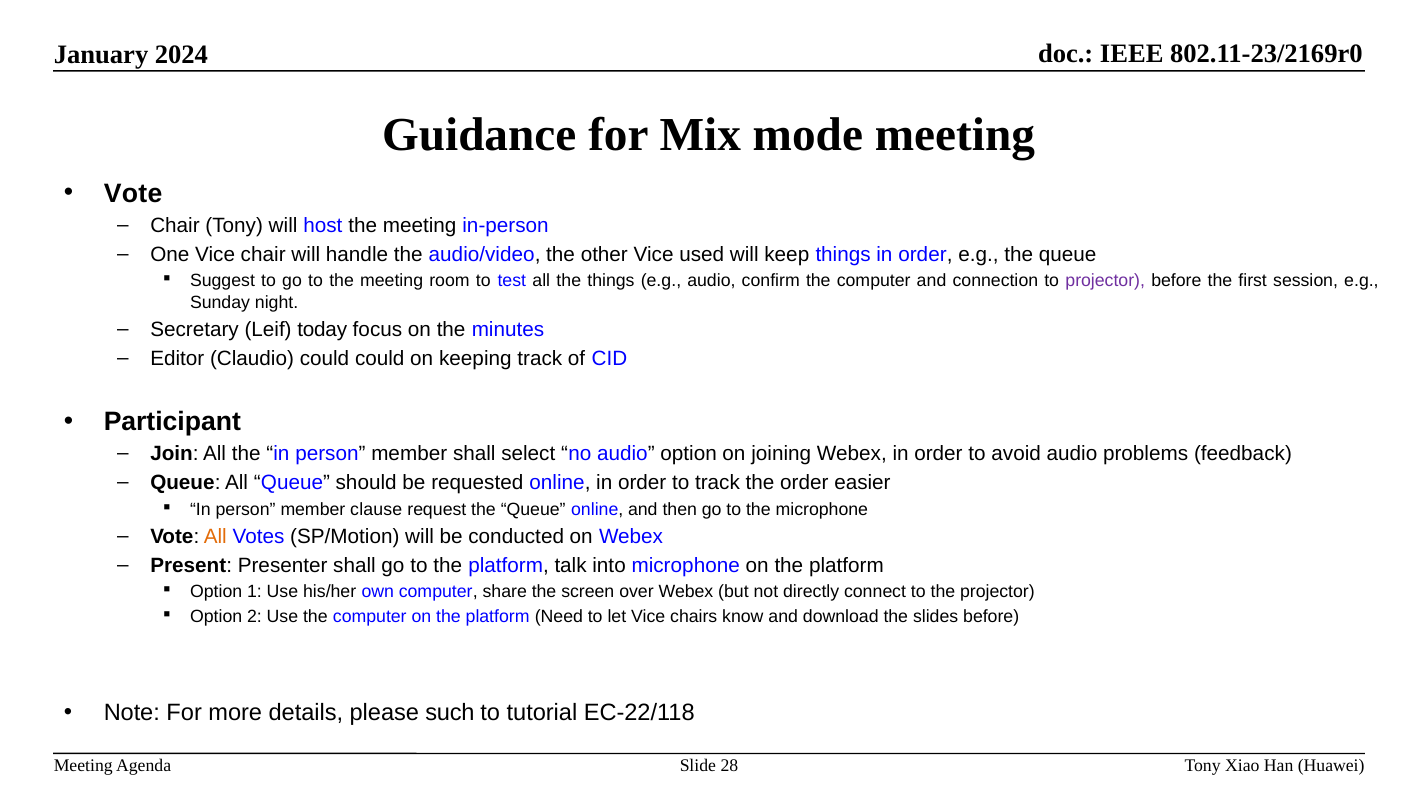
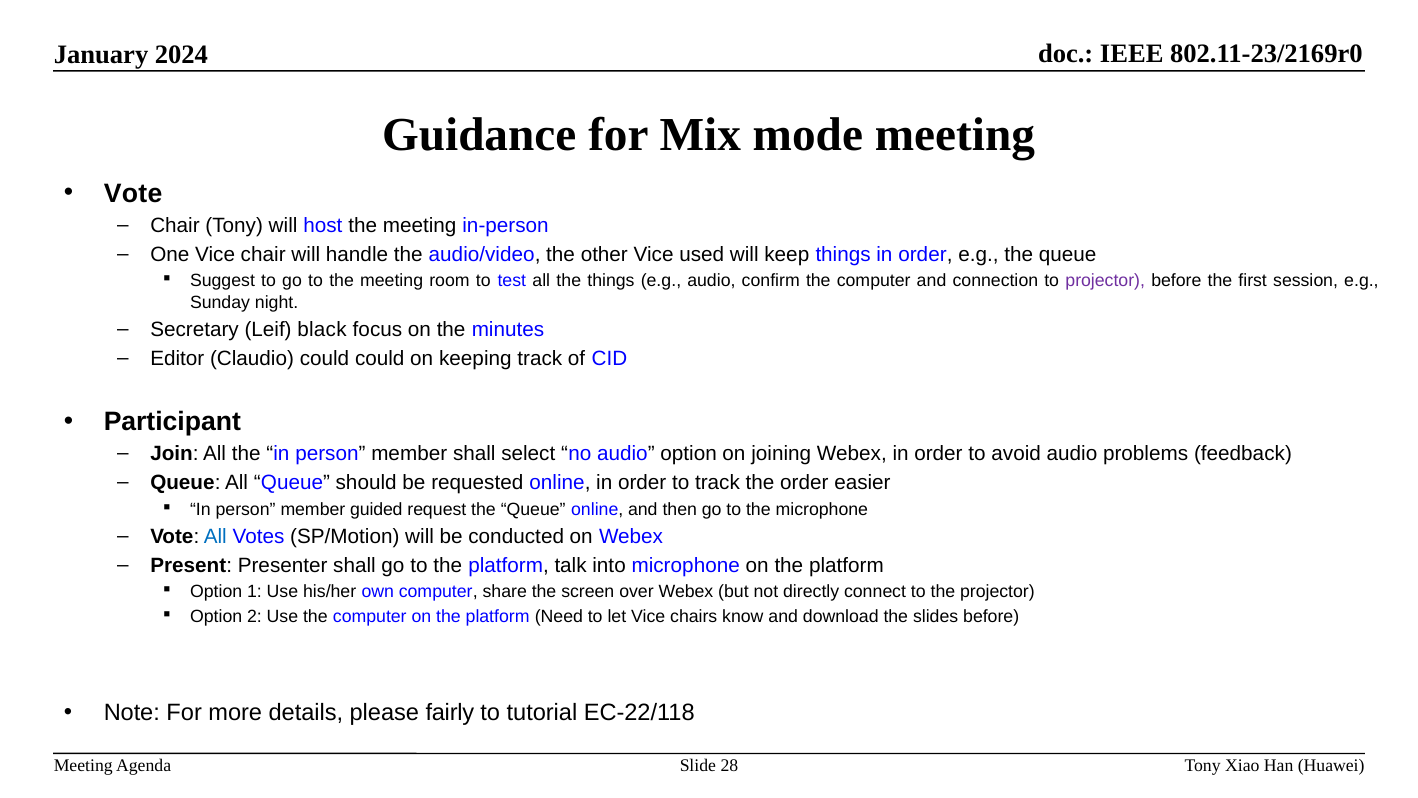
today: today -> black (322, 329)
clause: clause -> guided (376, 509)
All colour: orange -> blue (215, 536)
such: such -> fairly (450, 713)
